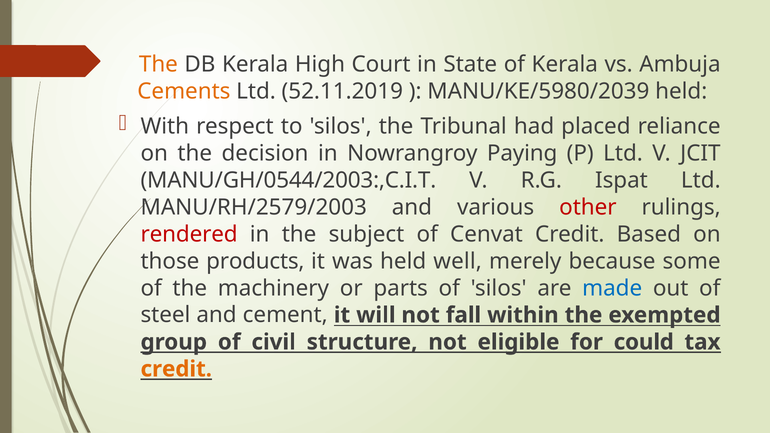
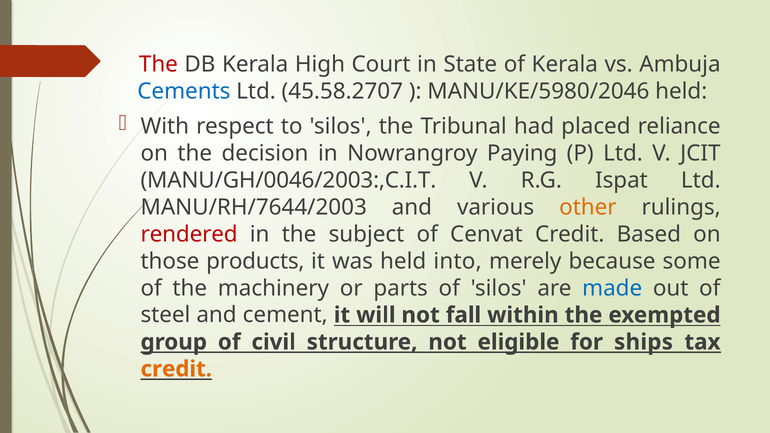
The colour: orange -> red (158, 64)
Cements colour: orange -> blue (184, 91)
52.11.2019: 52.11.2019 -> 45.58.2707 (342, 91)
MANU/KE/5980/2039: MANU/KE/5980/2039 -> MANU/KE/5980/2046 (538, 91)
MANU/GH/0544/2003:,C.I.T: MANU/GH/0544/2003:,C.I.T -> MANU/GH/0046/2003:,C.I.T (288, 180)
MANU/RH/2579/2003: MANU/RH/2579/2003 -> MANU/RH/7644/2003 (254, 207)
other colour: red -> orange (588, 207)
well: well -> into (458, 261)
could: could -> ships (644, 342)
